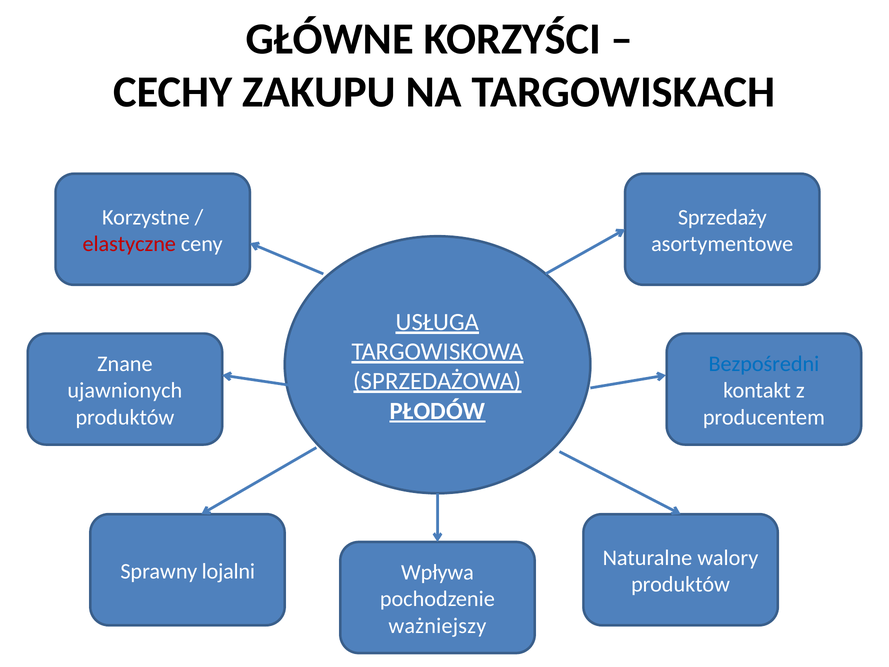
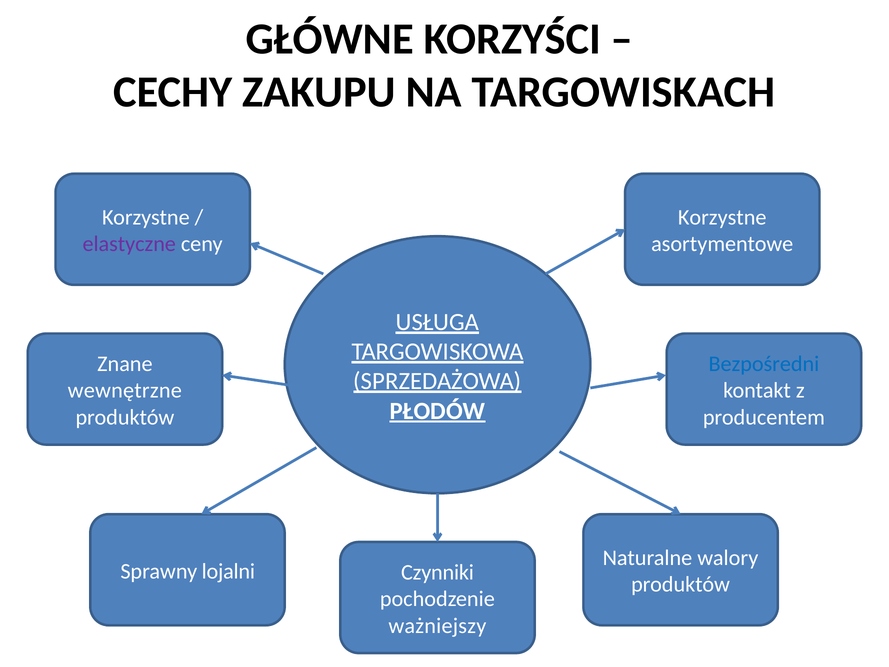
Sprzedaży: Sprzedaży -> Korzystne (722, 217)
elastyczne colour: red -> purple (129, 244)
ujawnionych: ujawnionych -> wewnętrzne (125, 390)
Wpływa: Wpływa -> Czynniki (437, 572)
